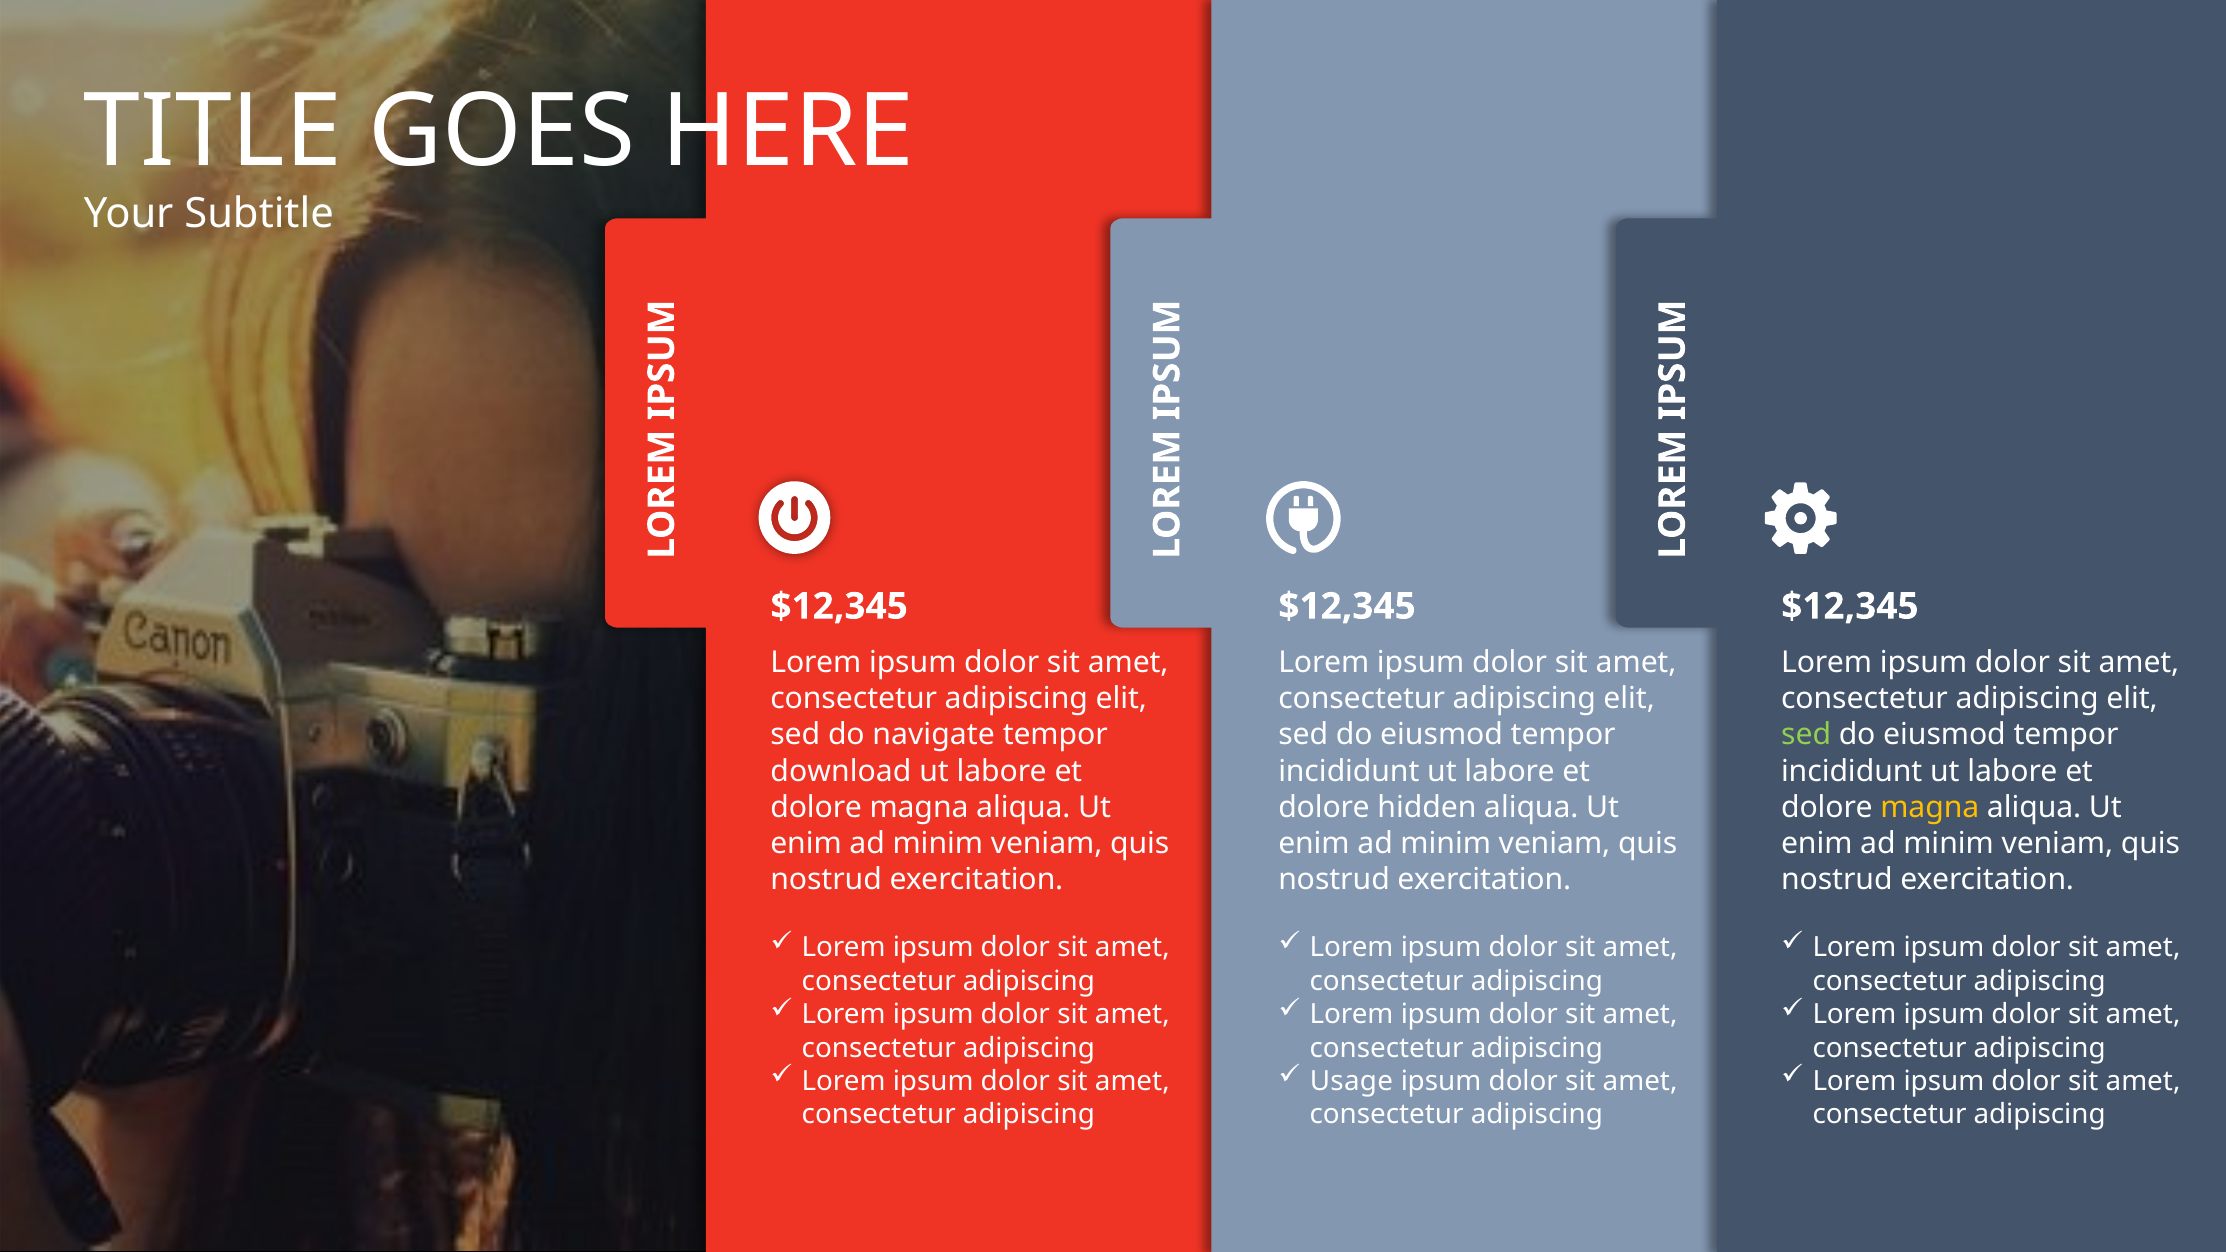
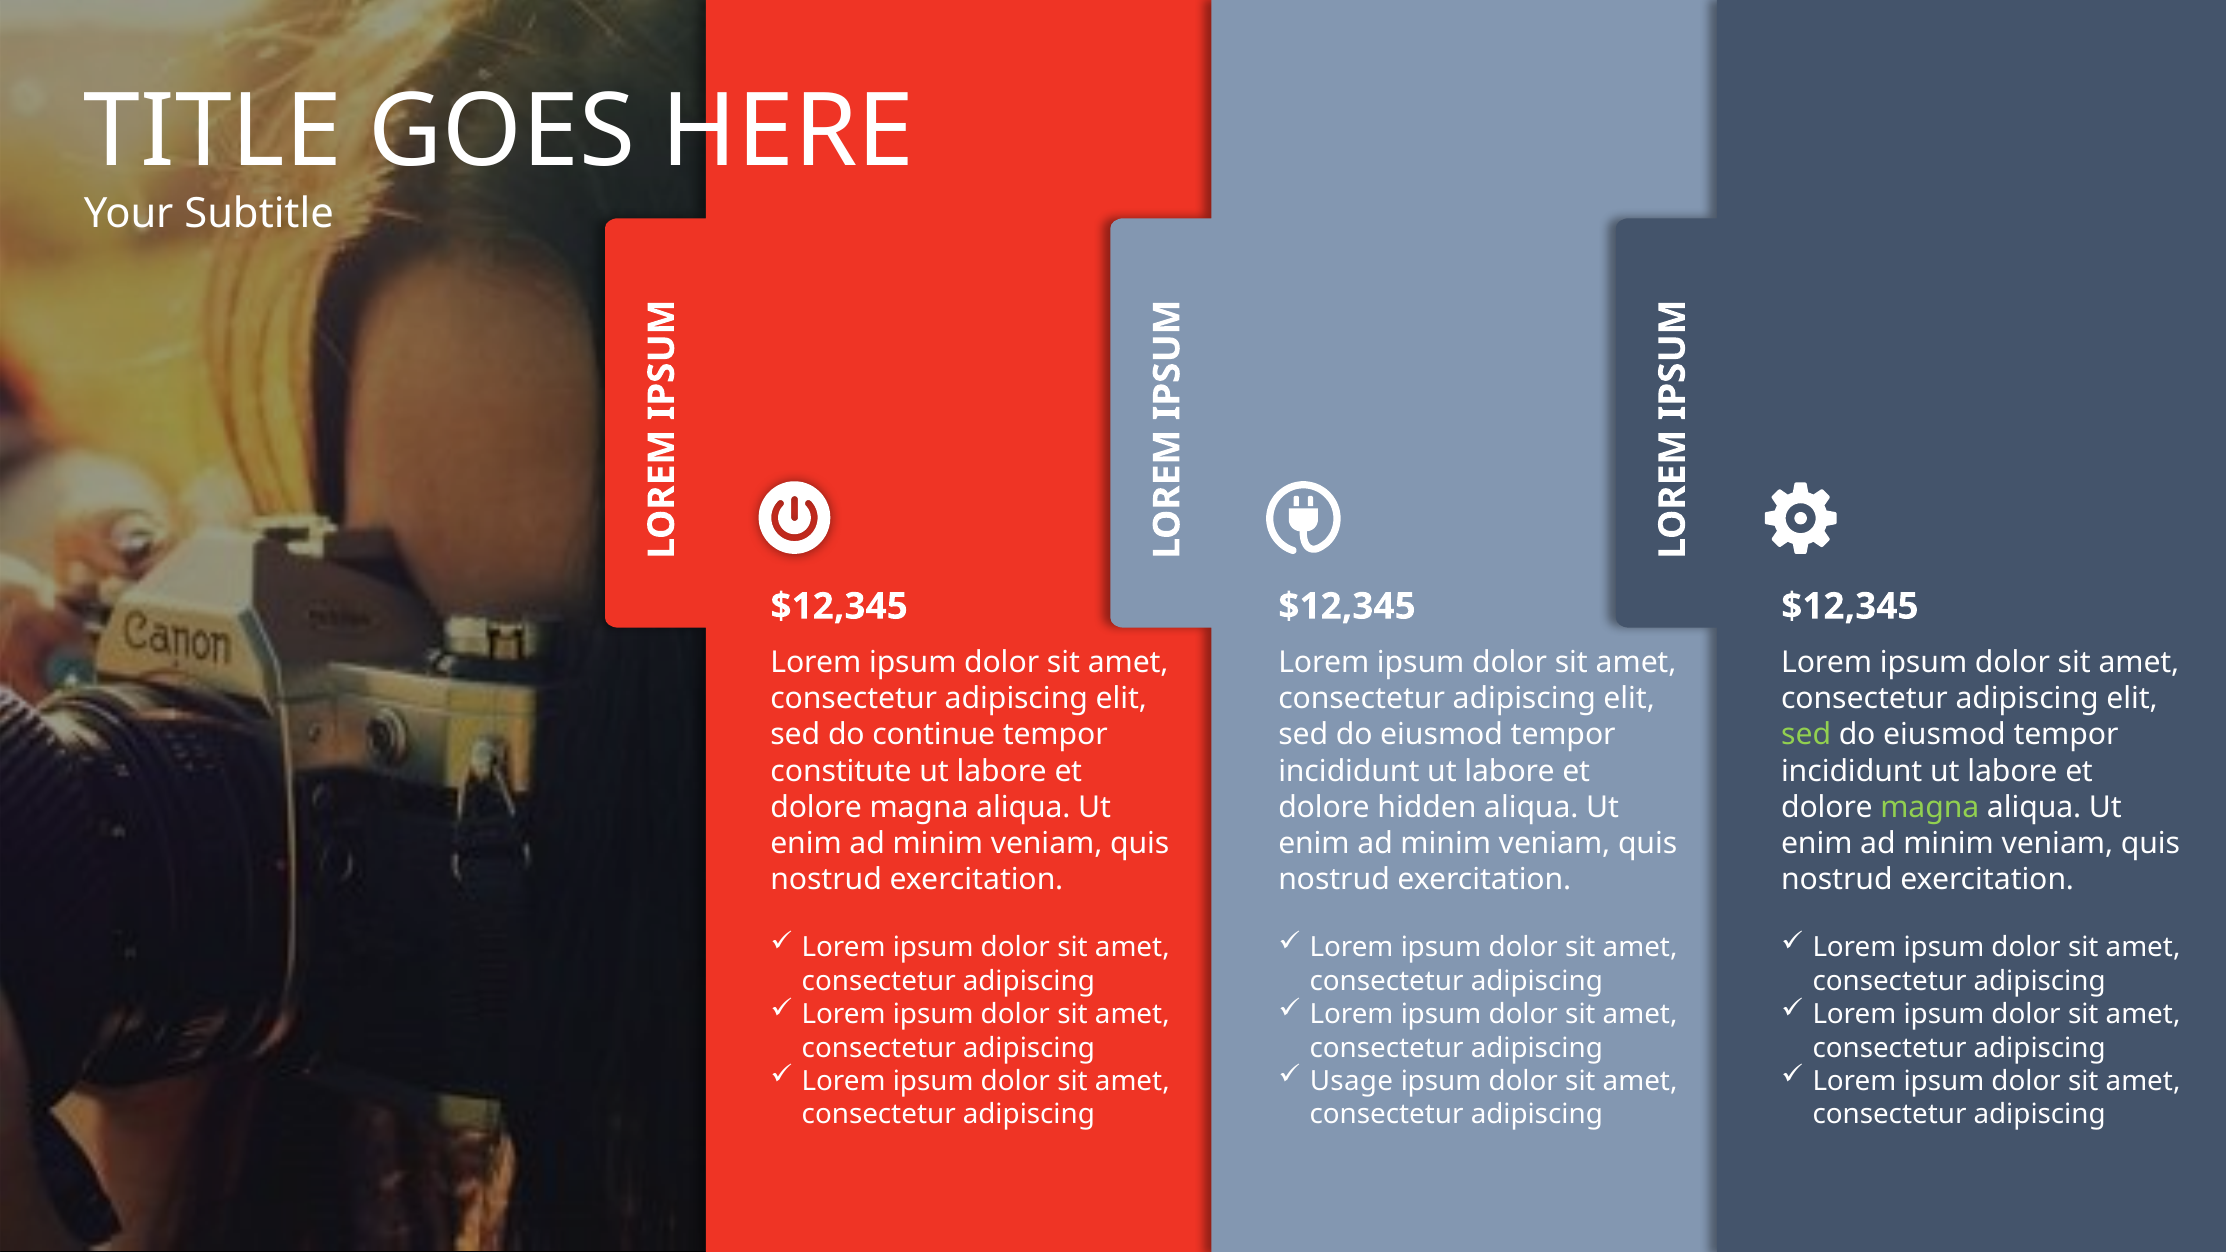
navigate: navigate -> continue (934, 735)
download: download -> constitute (841, 771)
magna colour: yellow -> light green (1930, 807)
